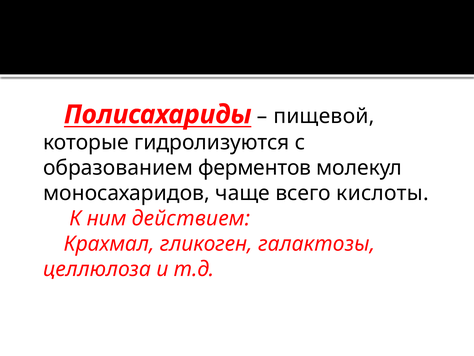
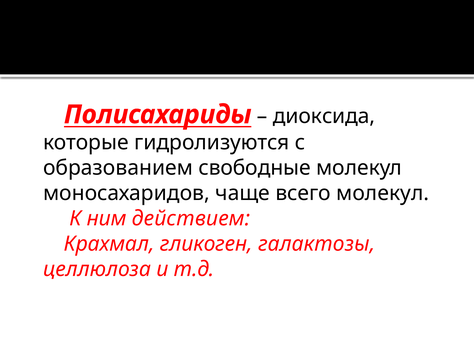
пищевой: пищевой -> диоксида (324, 116)
ферментов: ферментов -> свободные (255, 168)
всего кислоты: кислоты -> молекул (383, 193)
